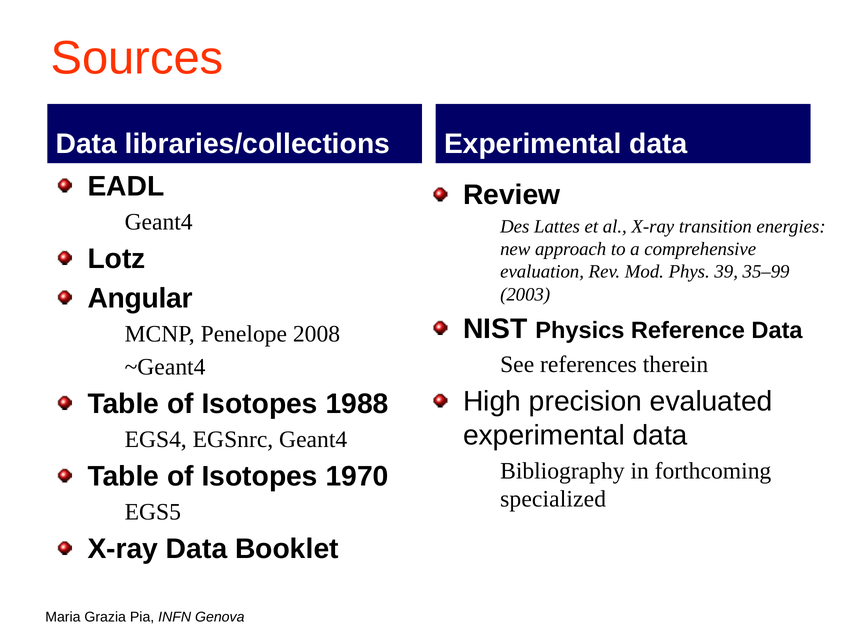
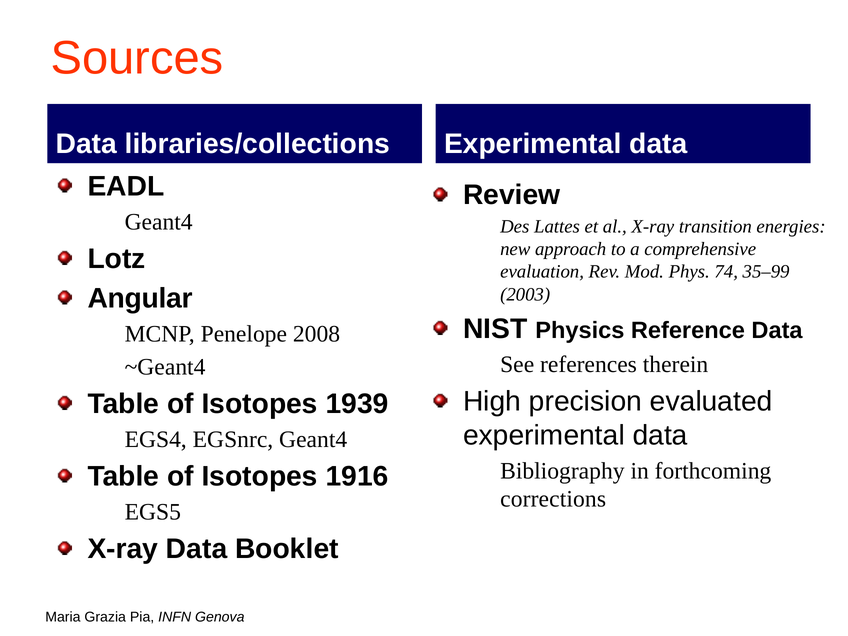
39: 39 -> 74 (726, 272)
1988: 1988 -> 1939 (357, 404)
1970: 1970 -> 1916 (357, 476)
specialized: specialized -> corrections (553, 499)
